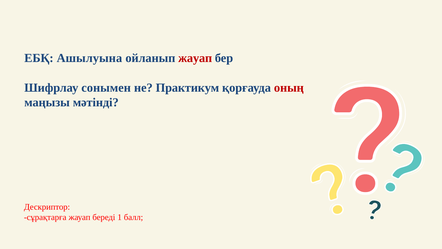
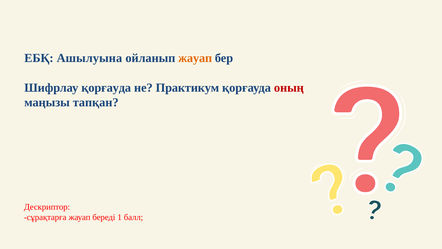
жауап colour: red -> orange (195, 58)
Шифрлау сонымен: сонымен -> қорғауда (106, 88)
мәтінді: мәтінді -> тапқан (96, 102)
